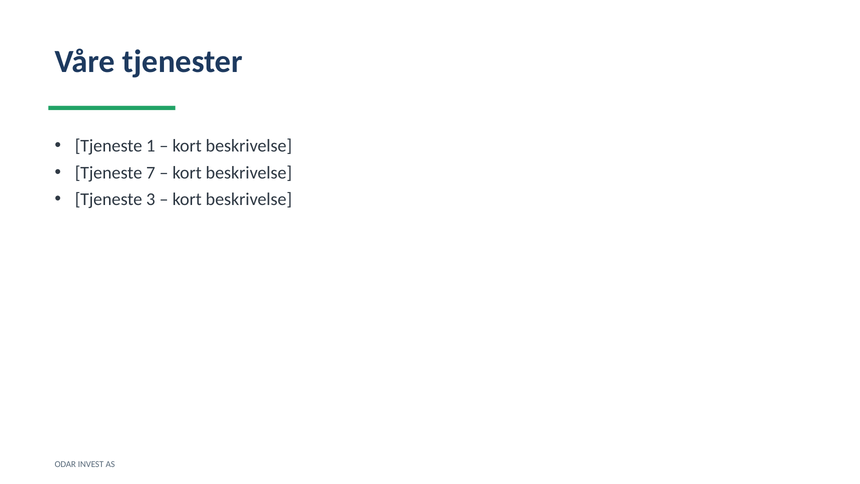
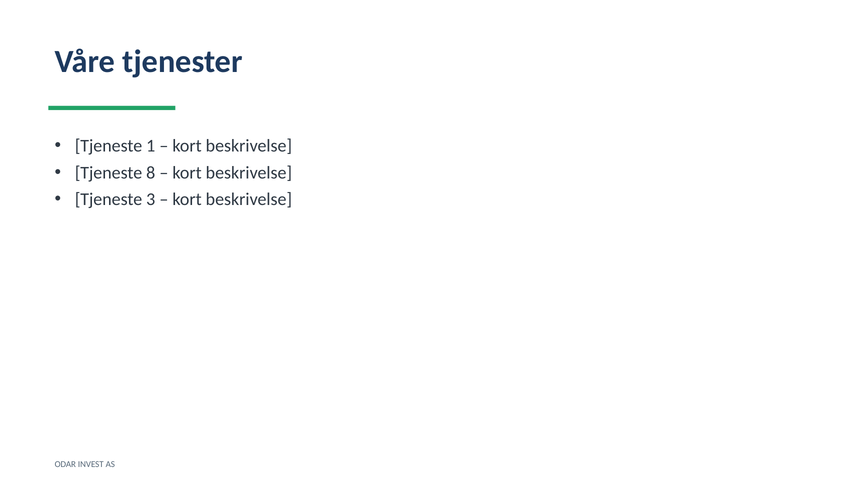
7: 7 -> 8 (151, 173)
